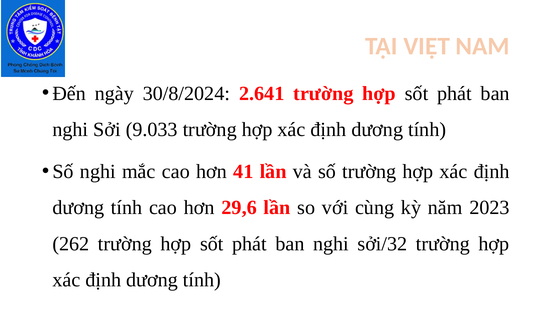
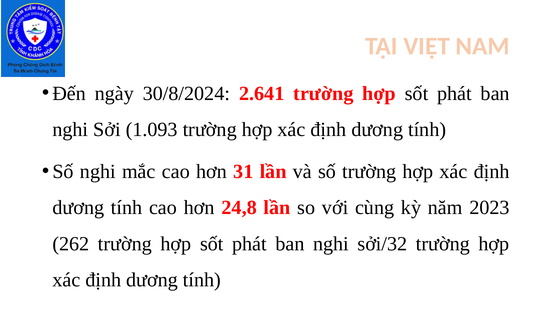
9.033: 9.033 -> 1.093 (152, 130)
41: 41 -> 31 (243, 172)
29,6: 29,6 -> 24,8 (239, 208)
